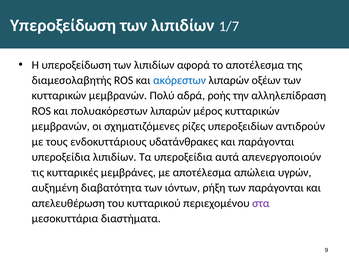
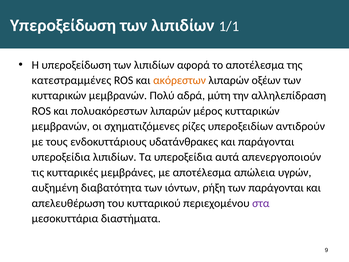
1/7: 1/7 -> 1/1 (229, 26)
διαμεσολαβητής: διαμεσολαβητής -> κατεστραμμένες (71, 80)
ακόρεστων colour: blue -> orange (180, 80)
ροής: ροής -> μύτη (219, 96)
